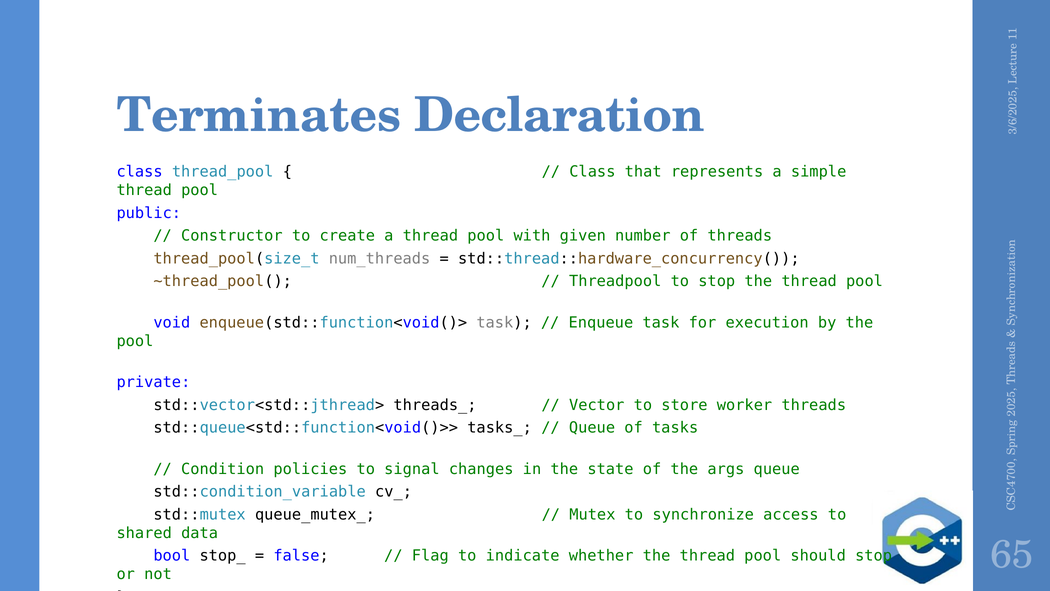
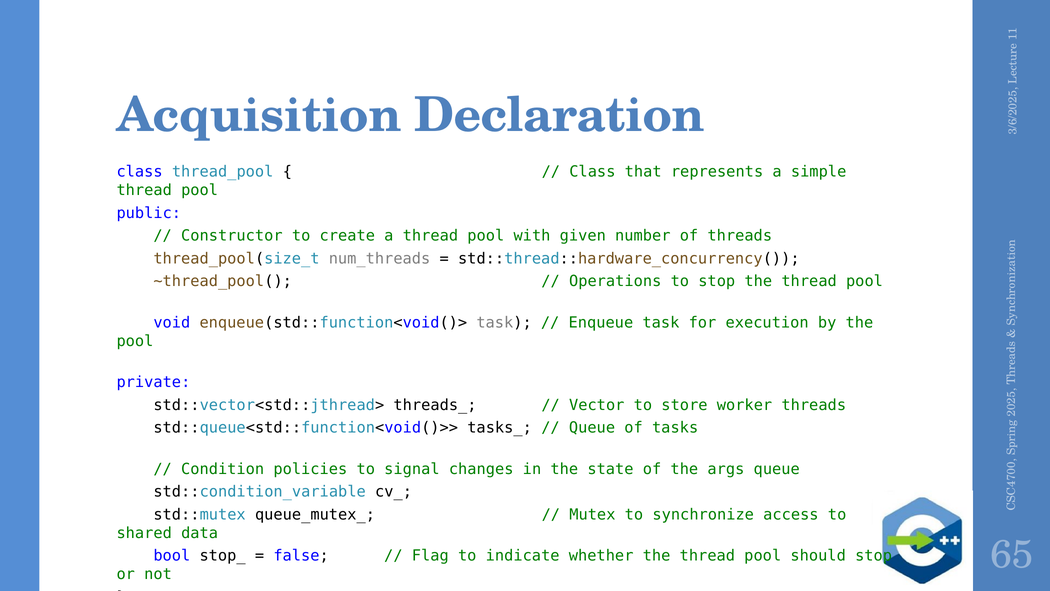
Terminates: Terminates -> Acquisition (259, 115)
Threadpool: Threadpool -> Operations (615, 281)
